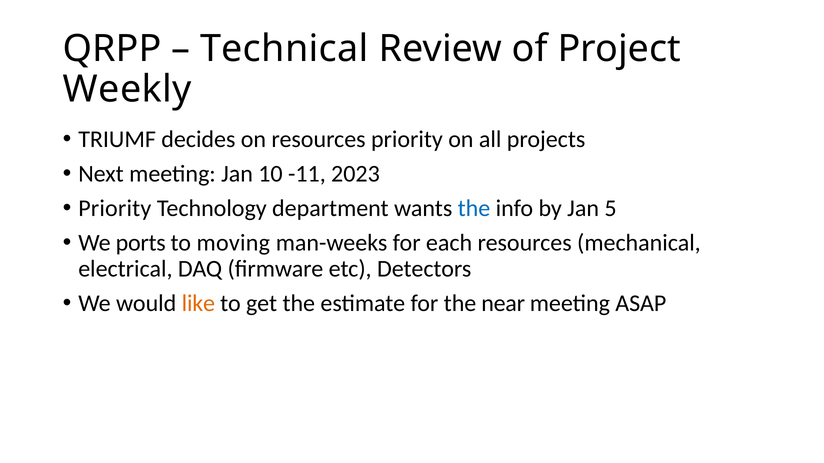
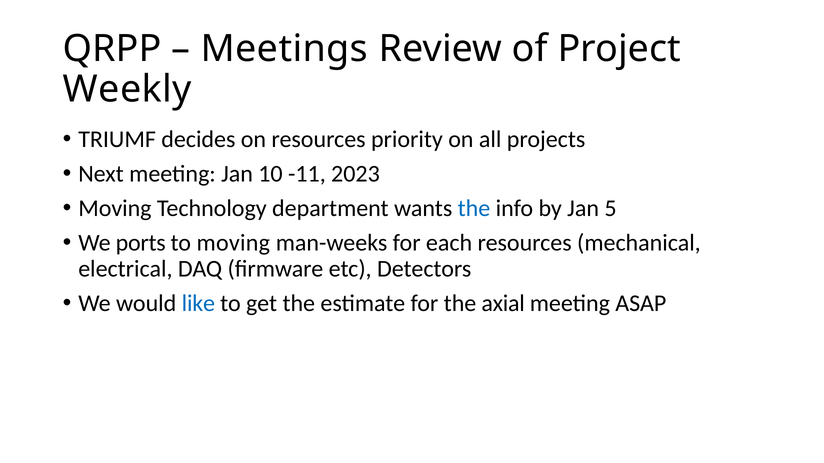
Technical: Technical -> Meetings (284, 49)
Priority: Priority -> Moving (115, 208)
like colour: orange -> blue (198, 303)
near: near -> axial (503, 303)
